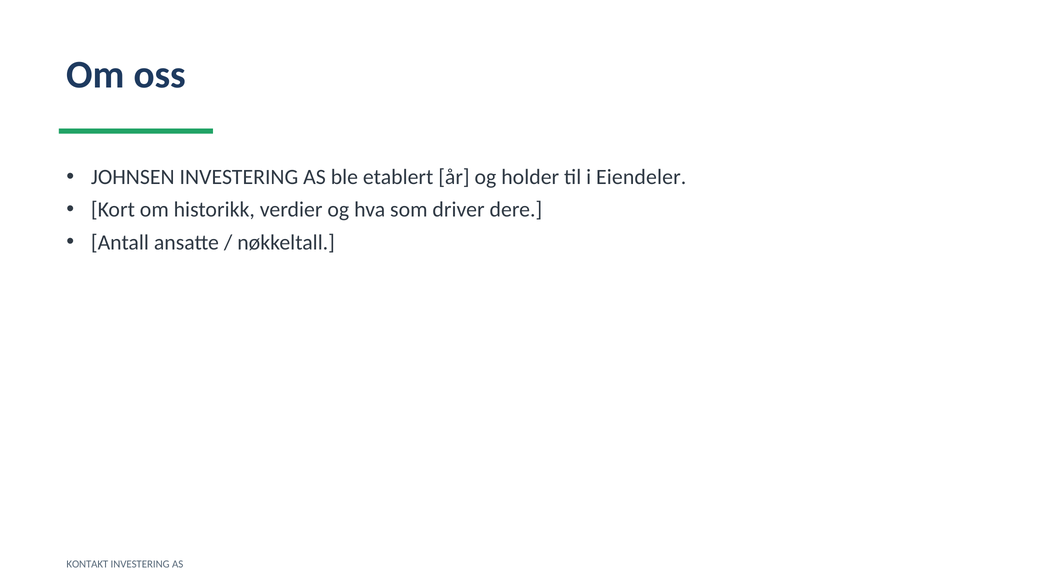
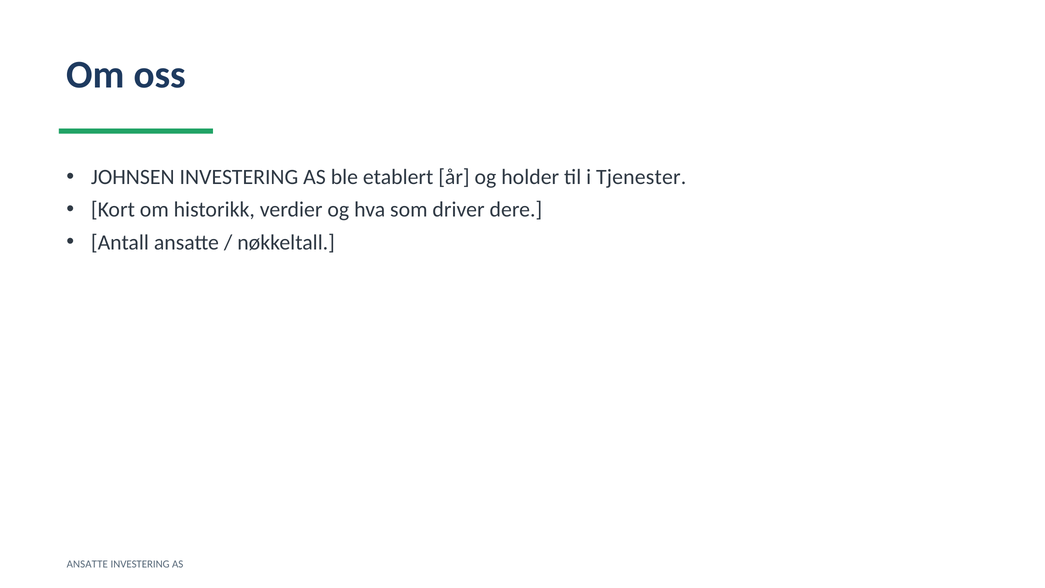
Eiendeler: Eiendeler -> Tjenester (641, 177)
KONTAKT: KONTAKT -> ANSATTE (87, 564)
